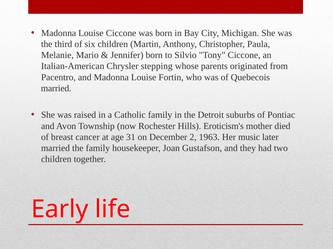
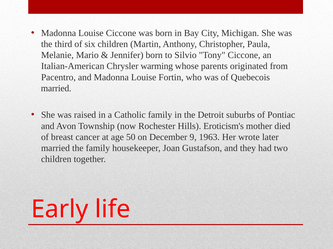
stepping: stepping -> warming (157, 66)
31: 31 -> 50 (131, 137)
2: 2 -> 9 (193, 137)
music: music -> wrote (249, 137)
